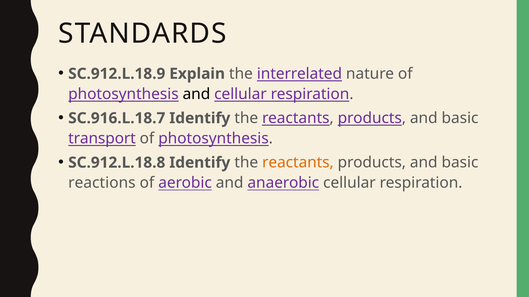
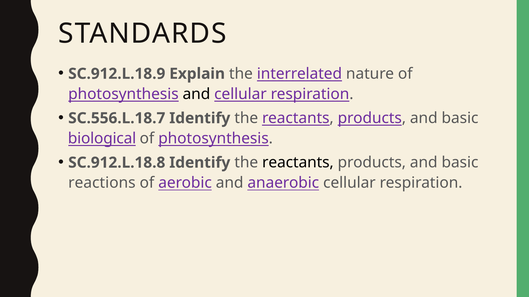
SC.916.L.18.7: SC.916.L.18.7 -> SC.556.L.18.7 (117, 118)
transport: transport -> biological (102, 139)
reactants colour: orange -> black (298, 163)
